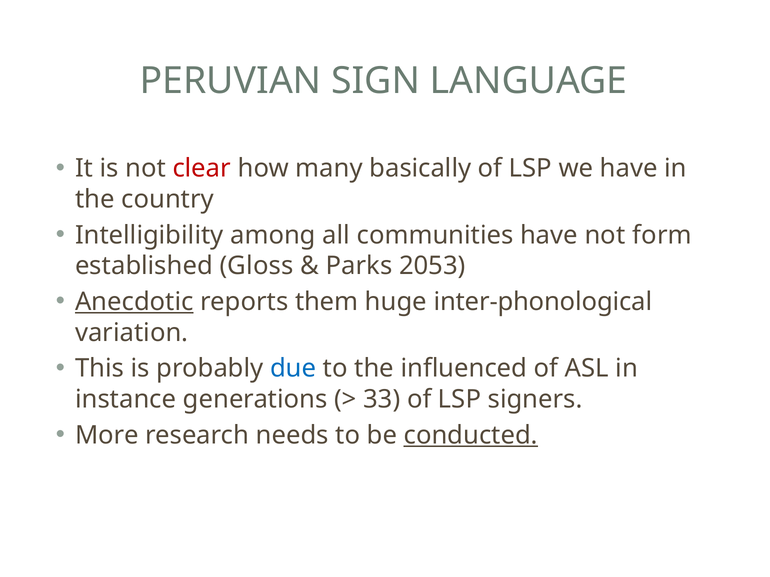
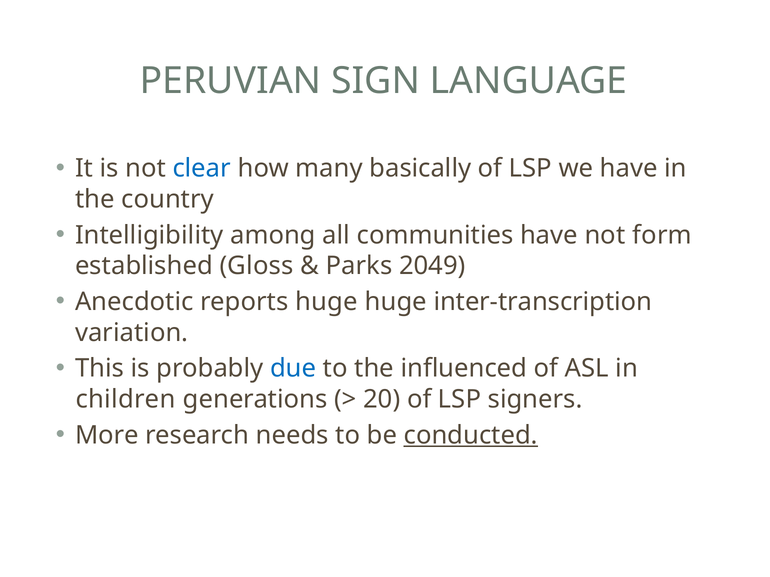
clear colour: red -> blue (202, 169)
2053: 2053 -> 2049 (432, 266)
Anecdotic underline: present -> none (134, 302)
reports them: them -> huge (327, 302)
inter-phonological: inter-phonological -> inter-transcription (543, 302)
instance: instance -> children (126, 400)
33: 33 -> 20 (382, 400)
